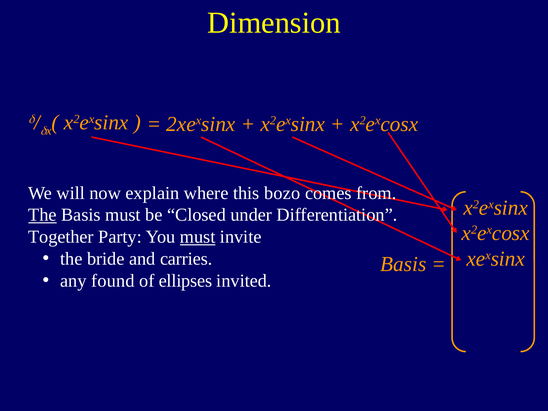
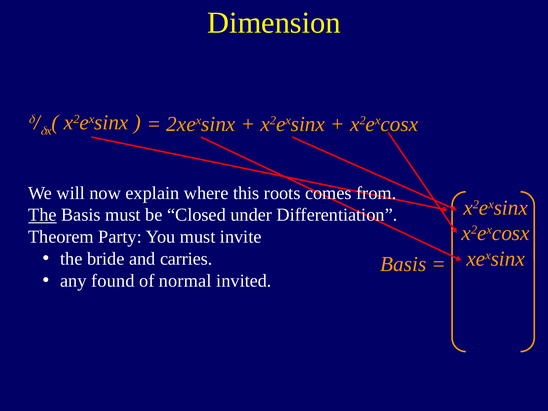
bozo: bozo -> roots (282, 193)
Together: Together -> Theorem (61, 237)
must underline: present -> none (198, 237)
ellipses: ellipses -> normal (185, 281)
